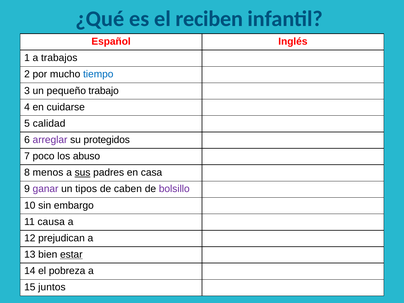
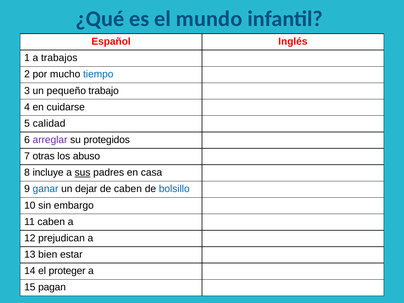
reciben: reciben -> mundo (209, 19)
poco: poco -> otras (44, 156)
menos: menos -> incluye (48, 173)
ganar colour: purple -> blue (46, 189)
tipos: tipos -> dejar (86, 189)
bolsillo colour: purple -> blue (174, 189)
11 causa: causa -> caben (51, 222)
estar underline: present -> none (71, 254)
pobreza: pobreza -> proteger (67, 271)
juntos: juntos -> pagan (52, 287)
